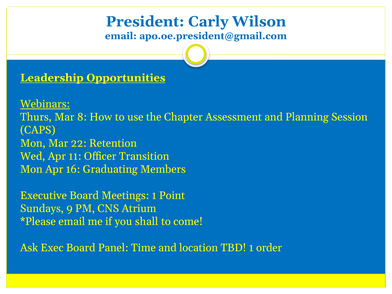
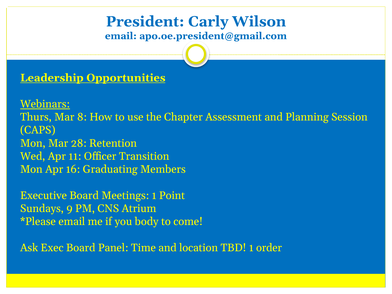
22: 22 -> 28 (79, 143)
shall: shall -> body (147, 222)
